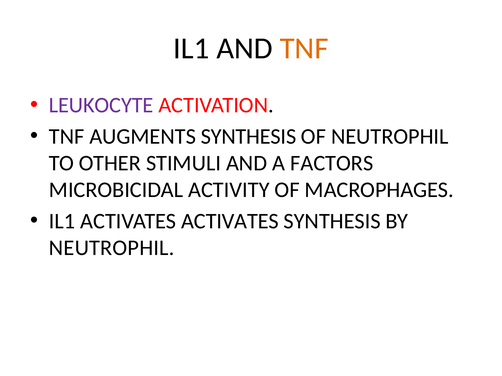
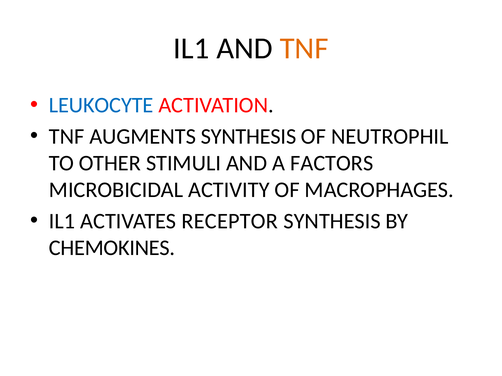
LEUKOCYTE colour: purple -> blue (101, 105)
ACTIVATES ACTIVATES: ACTIVATES -> RECEPTOR (230, 221)
NEUTROPHIL: NEUTROPHIL -> CHEMOKINES (112, 248)
